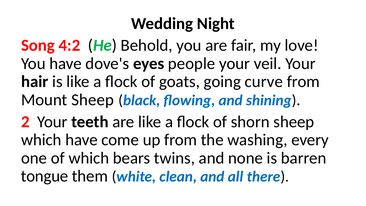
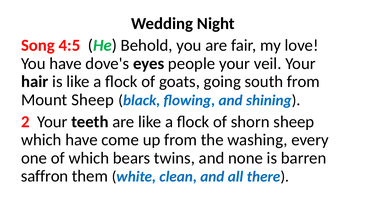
4:2: 4:2 -> 4:5 (69, 45)
curve: curve -> south (264, 82)
tongue: tongue -> saffron (45, 176)
